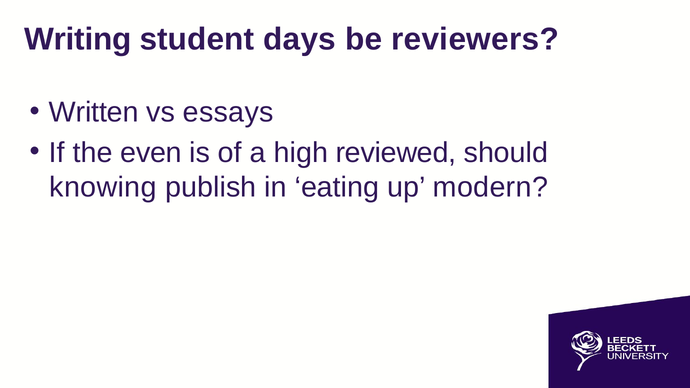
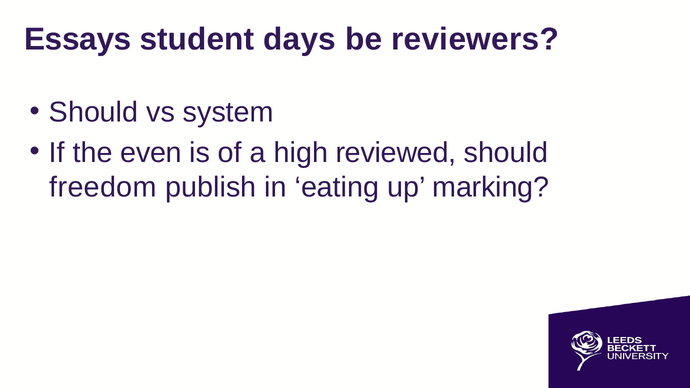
Writing: Writing -> Essays (78, 39)
Written: Written -> Should (94, 112)
essays: essays -> system (228, 112)
knowing: knowing -> freedom (103, 187)
modern: modern -> marking (491, 187)
